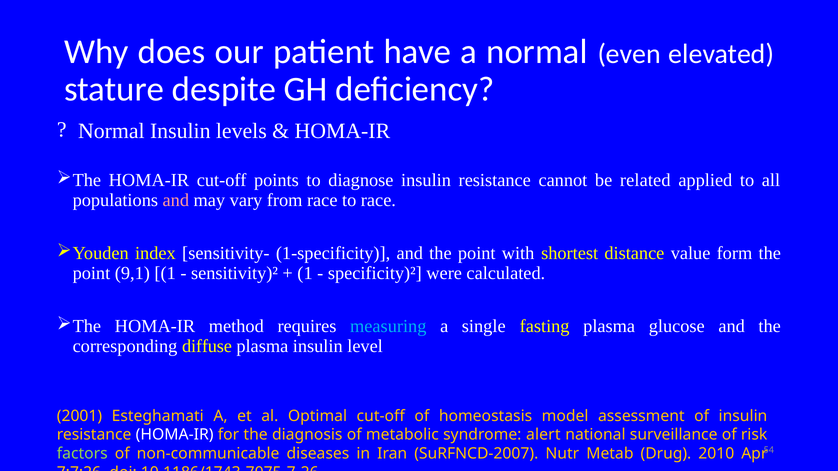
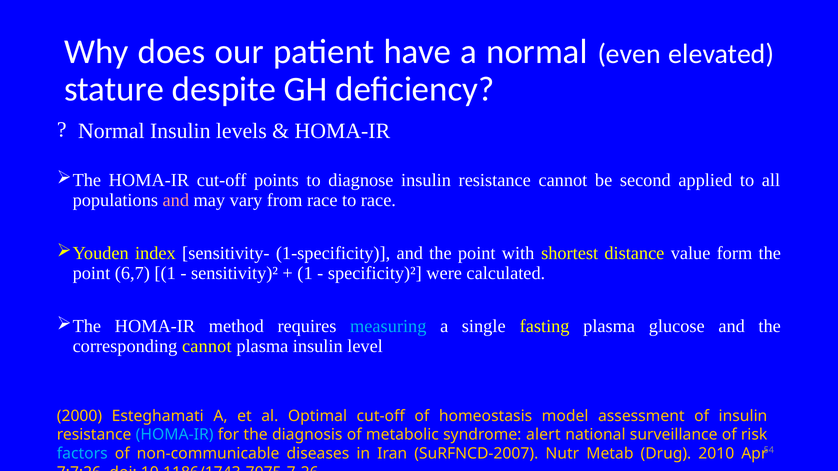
related: related -> second (645, 181)
9,1: 9,1 -> 6,7 (132, 273)
corresponding diffuse: diffuse -> cannot (207, 346)
2001: 2001 -> 2000 (79, 416)
HOMA-IR colour: white -> light blue (175, 435)
factors colour: light green -> light blue (82, 454)
